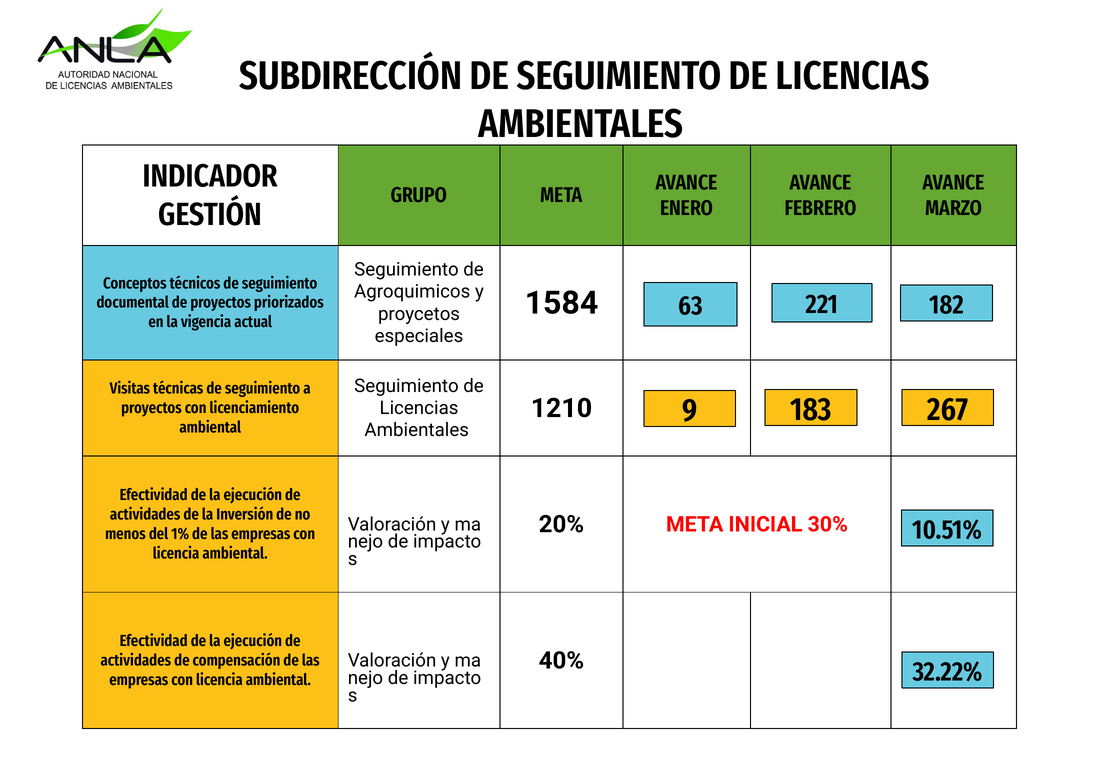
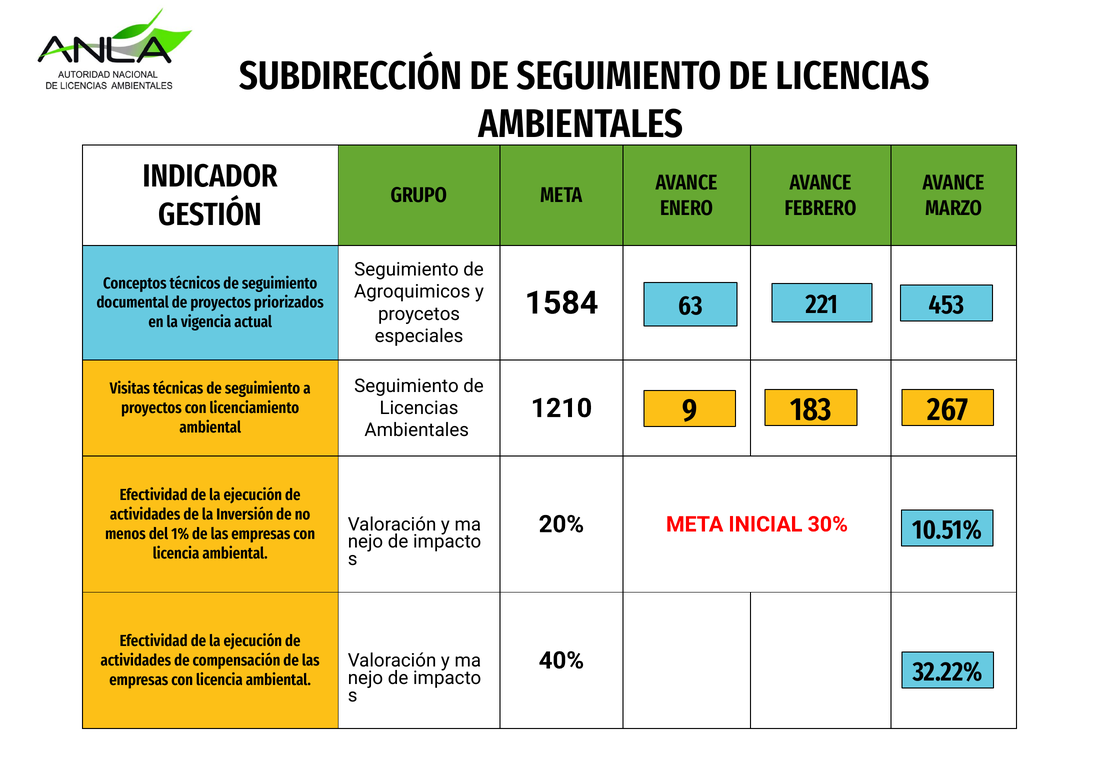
182: 182 -> 453 (947, 305)
